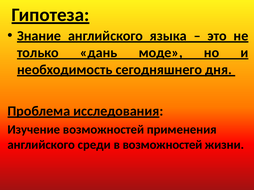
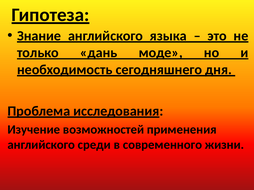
в возможностей: возможностей -> современного (162, 145)
